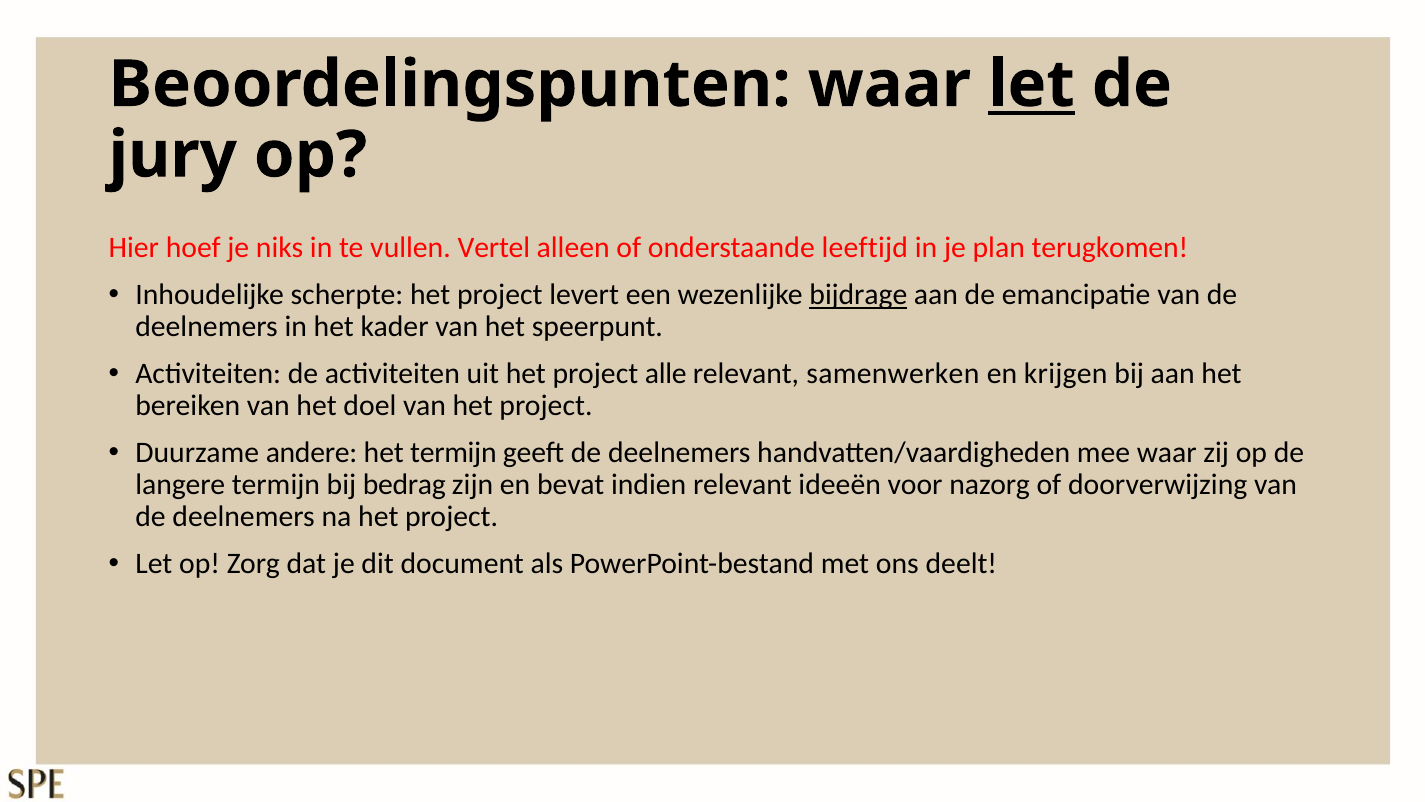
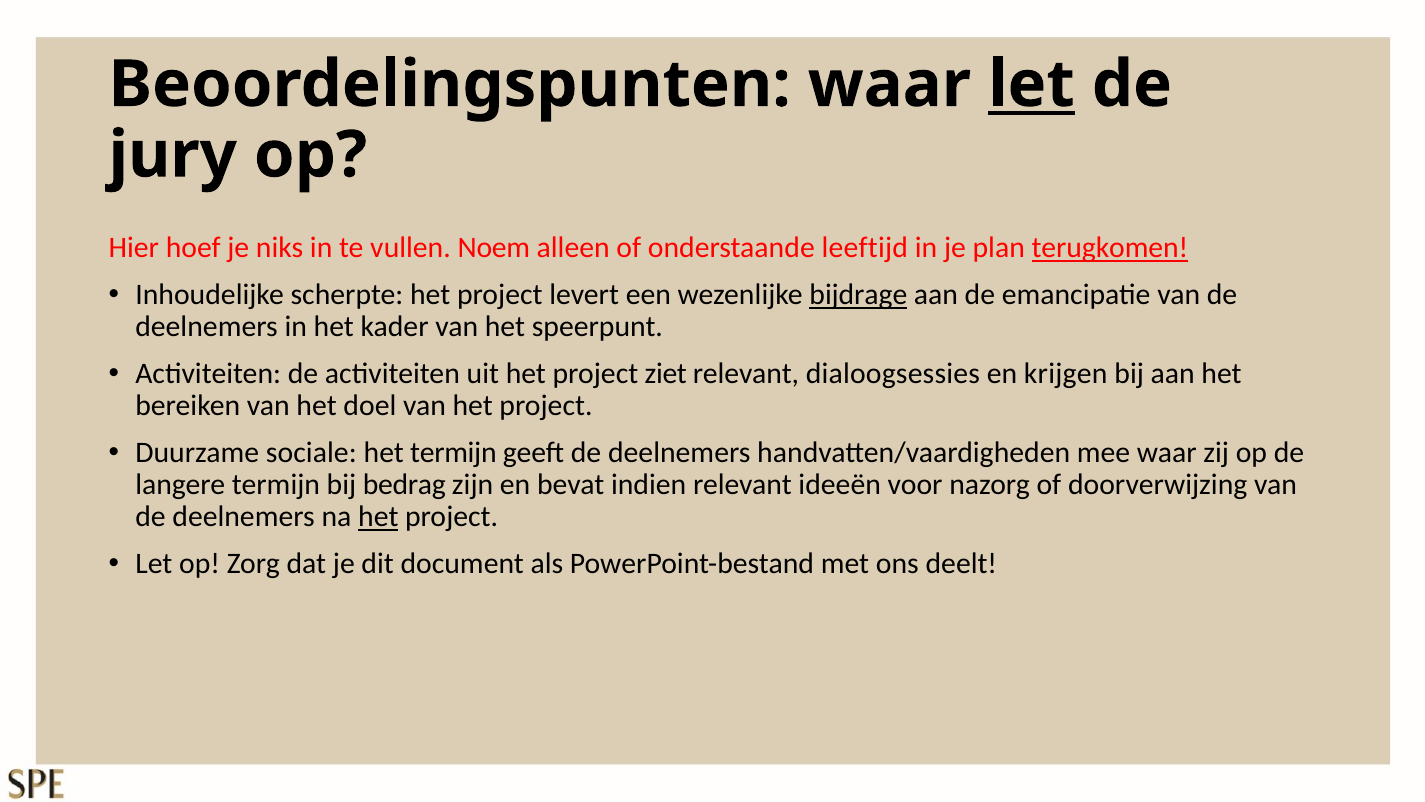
Vertel: Vertel -> Noem (494, 248)
terugkomen underline: none -> present (1110, 248)
alle: alle -> ziet (666, 374)
samenwerken: samenwerken -> dialoogsessies (893, 374)
andere: andere -> sociale (311, 453)
het underline: none -> present (378, 517)
